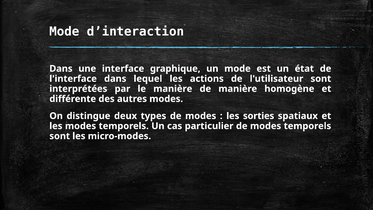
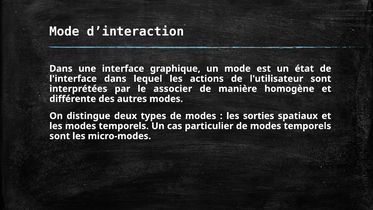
le manière: manière -> associer (173, 89)
